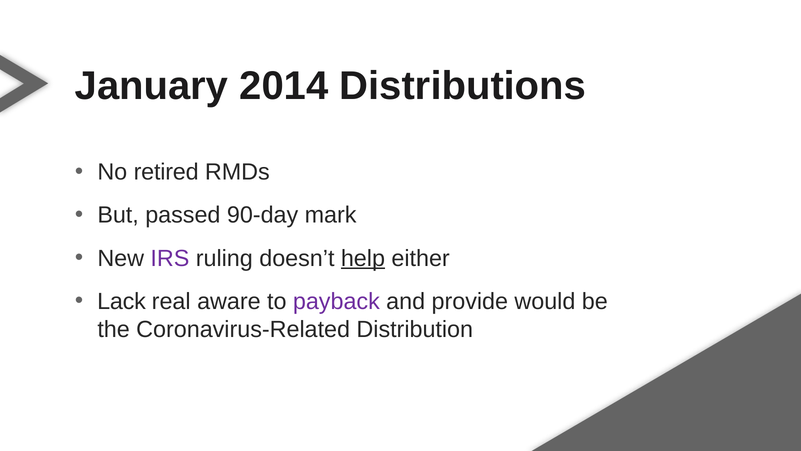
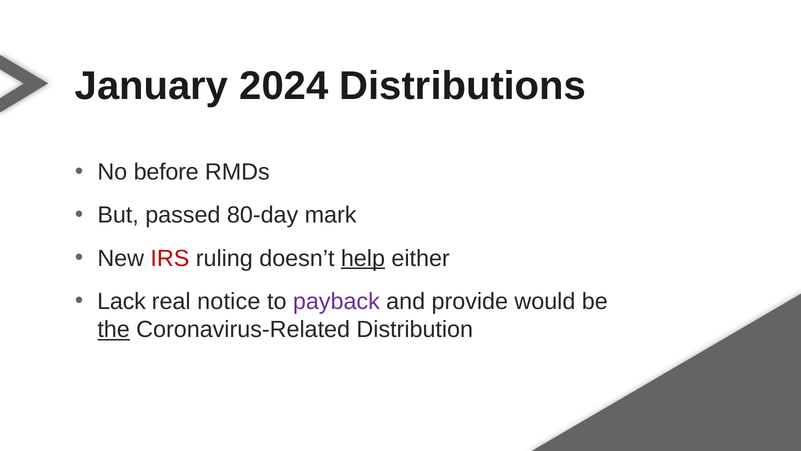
2014: 2014 -> 2024 (284, 86)
retired: retired -> before (166, 172)
90-day: 90-day -> 80-day (263, 215)
IRS colour: purple -> red (170, 258)
aware: aware -> notice (229, 301)
the underline: none -> present (114, 329)
